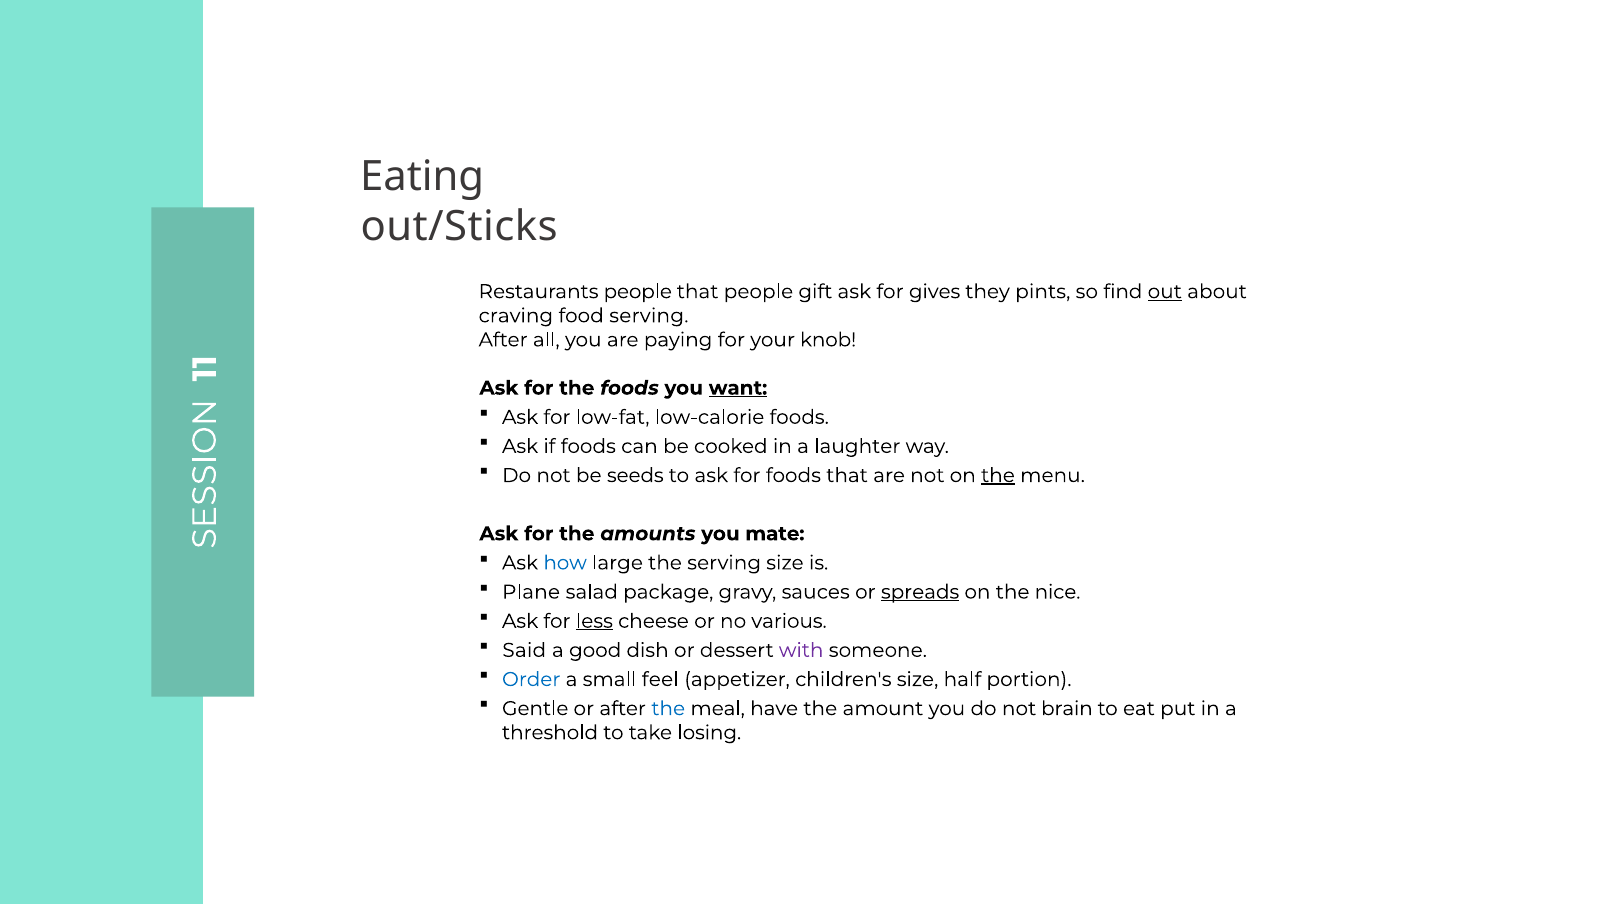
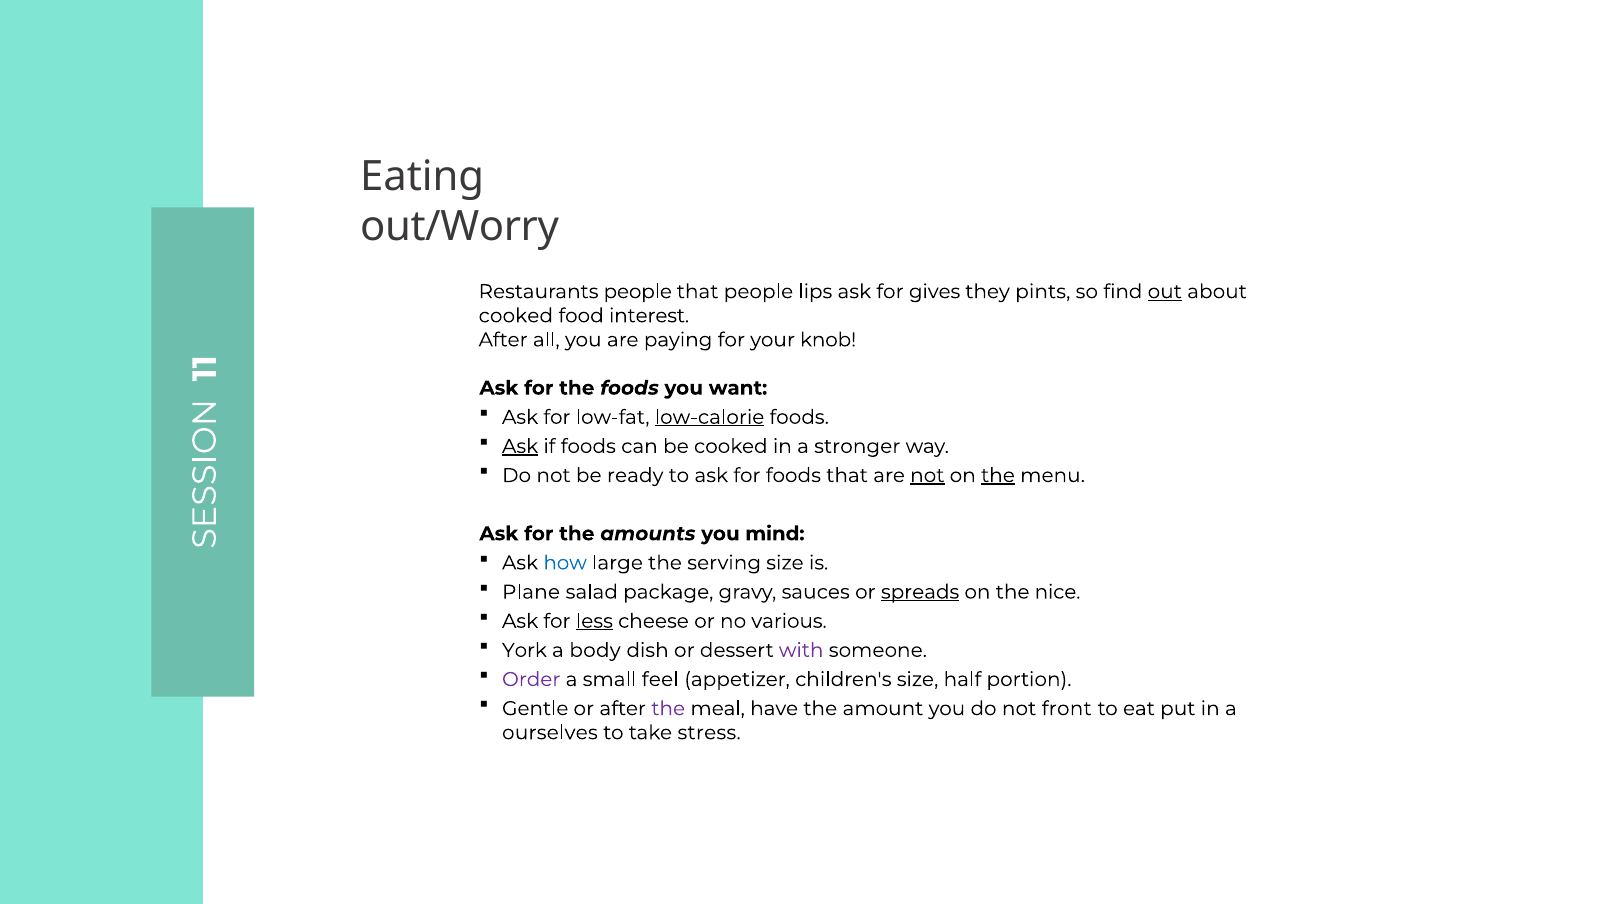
out/Sticks: out/Sticks -> out/Worry (460, 227)
gift: gift -> lips (815, 292)
craving: craving -> cooked (516, 316)
food serving: serving -> interest (649, 316)
want underline: present -> none (738, 388)
low-calorie underline: none -> present (710, 417)
Ask underline: none -> present (520, 446)
laughter: laughter -> stronger (857, 446)
seeds: seeds -> ready (635, 476)
not underline: none -> present (927, 476)
mate: mate -> mind (775, 534)
Said: Said -> York (524, 650)
good: good -> body (595, 650)
Order colour: blue -> purple (531, 680)
the colour: blue -> purple (668, 709)
brain: brain -> front (1067, 709)
threshold: threshold -> ourselves (550, 733)
losing: losing -> stress (709, 733)
